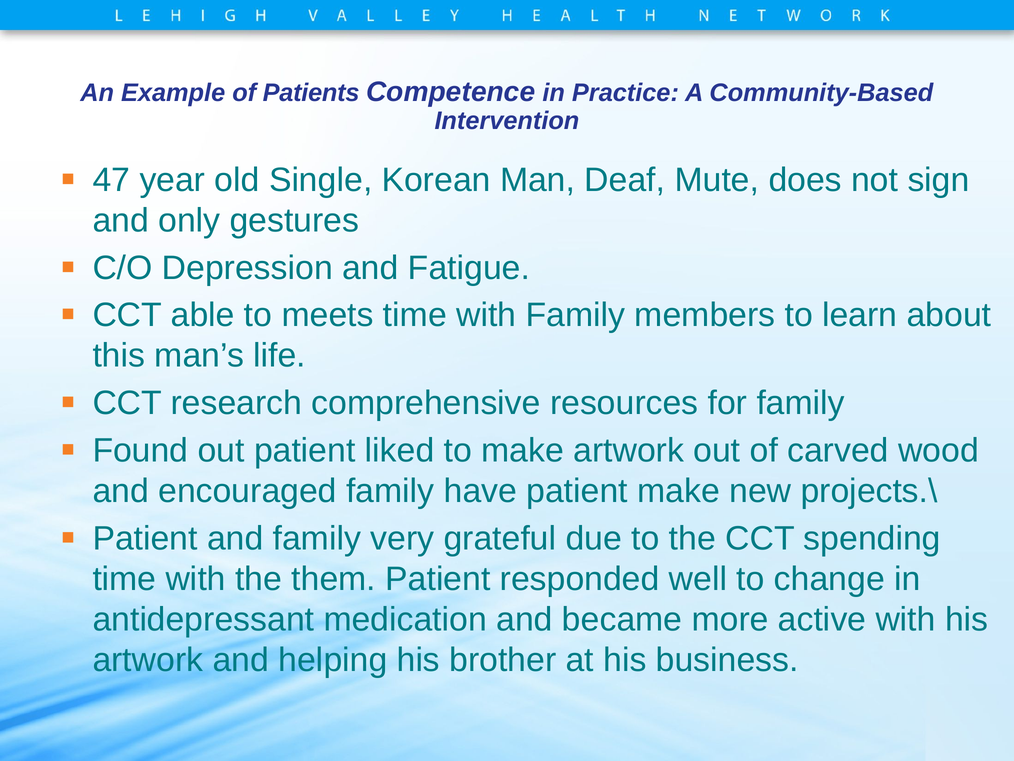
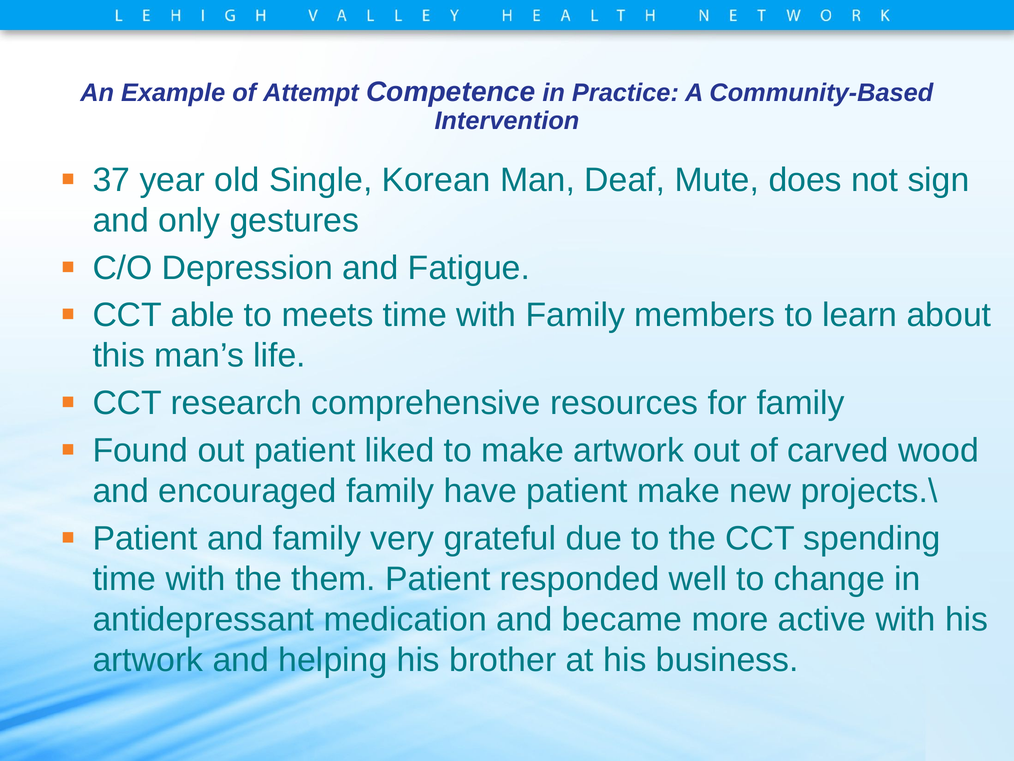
Patients: Patients -> Attempt (311, 93)
47: 47 -> 37 (111, 180)
